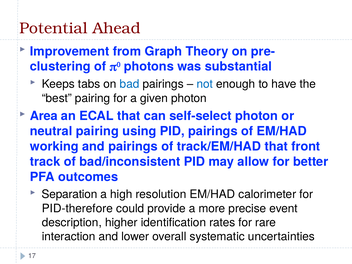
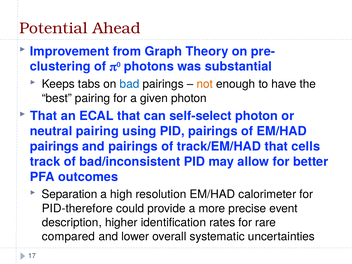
not colour: blue -> orange (205, 84)
Area: Area -> That (44, 116)
working: working -> pairings (54, 146)
front: front -> cells (306, 146)
interaction: interaction -> compared (68, 237)
